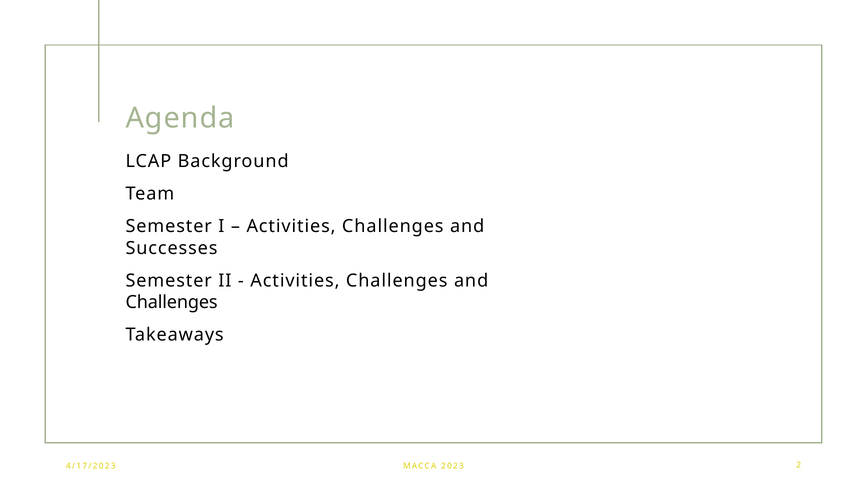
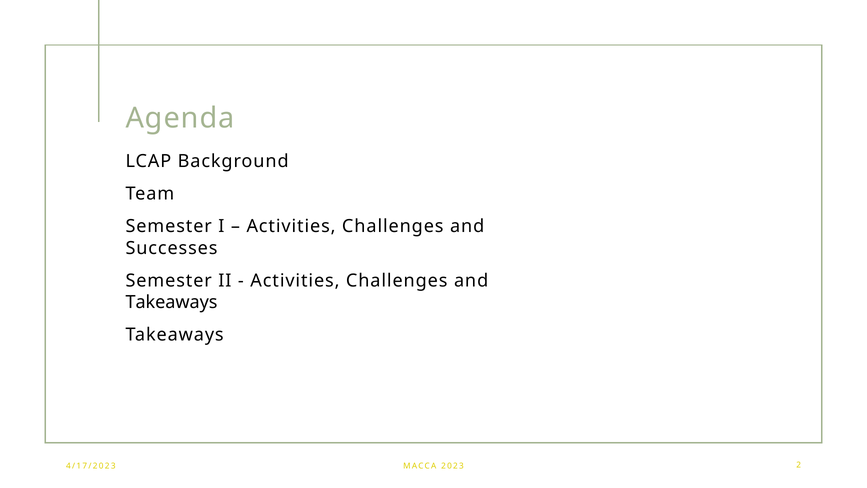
Challenges: Challenges -> Takeaways (172, 302)
